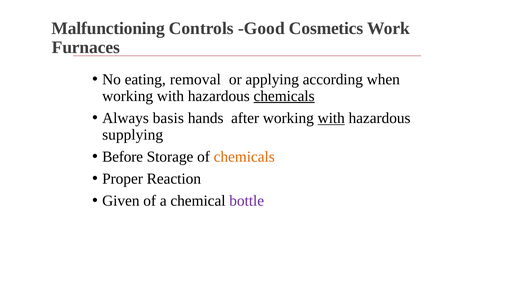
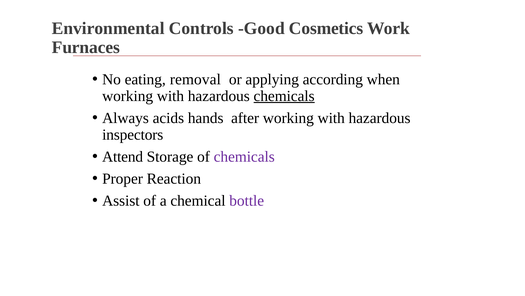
Malfunctioning: Malfunctioning -> Environmental (108, 28)
basis: basis -> acids (168, 118)
with underline: present -> none (331, 118)
supplying: supplying -> inspectors (133, 134)
Before: Before -> Attend (123, 156)
chemicals colour: orange -> purple (244, 156)
Given: Given -> Assist (121, 200)
